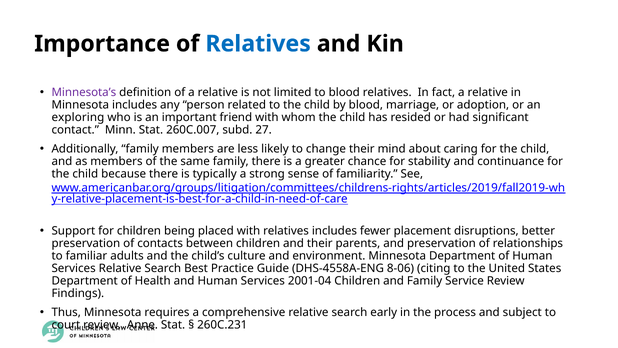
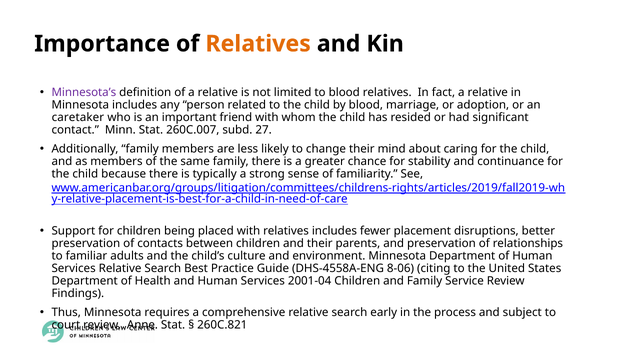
Relatives colour: blue -> orange (258, 44)
exploring: exploring -> caretaker (78, 117)
260C.231: 260C.231 -> 260C.821 (222, 325)
